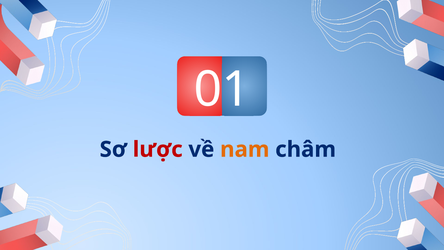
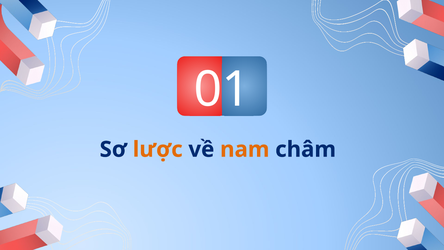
lược colour: red -> orange (158, 149)
